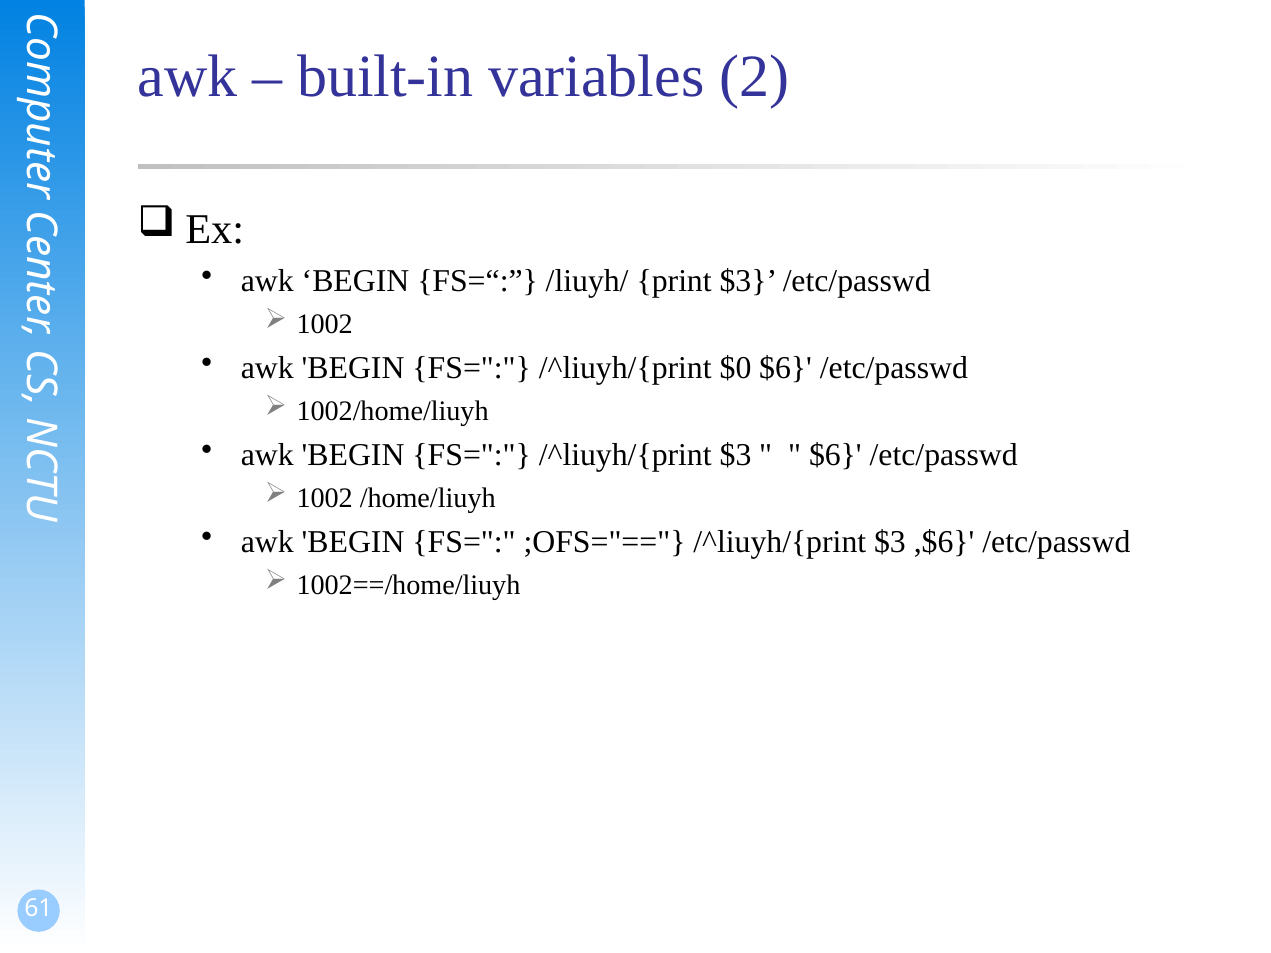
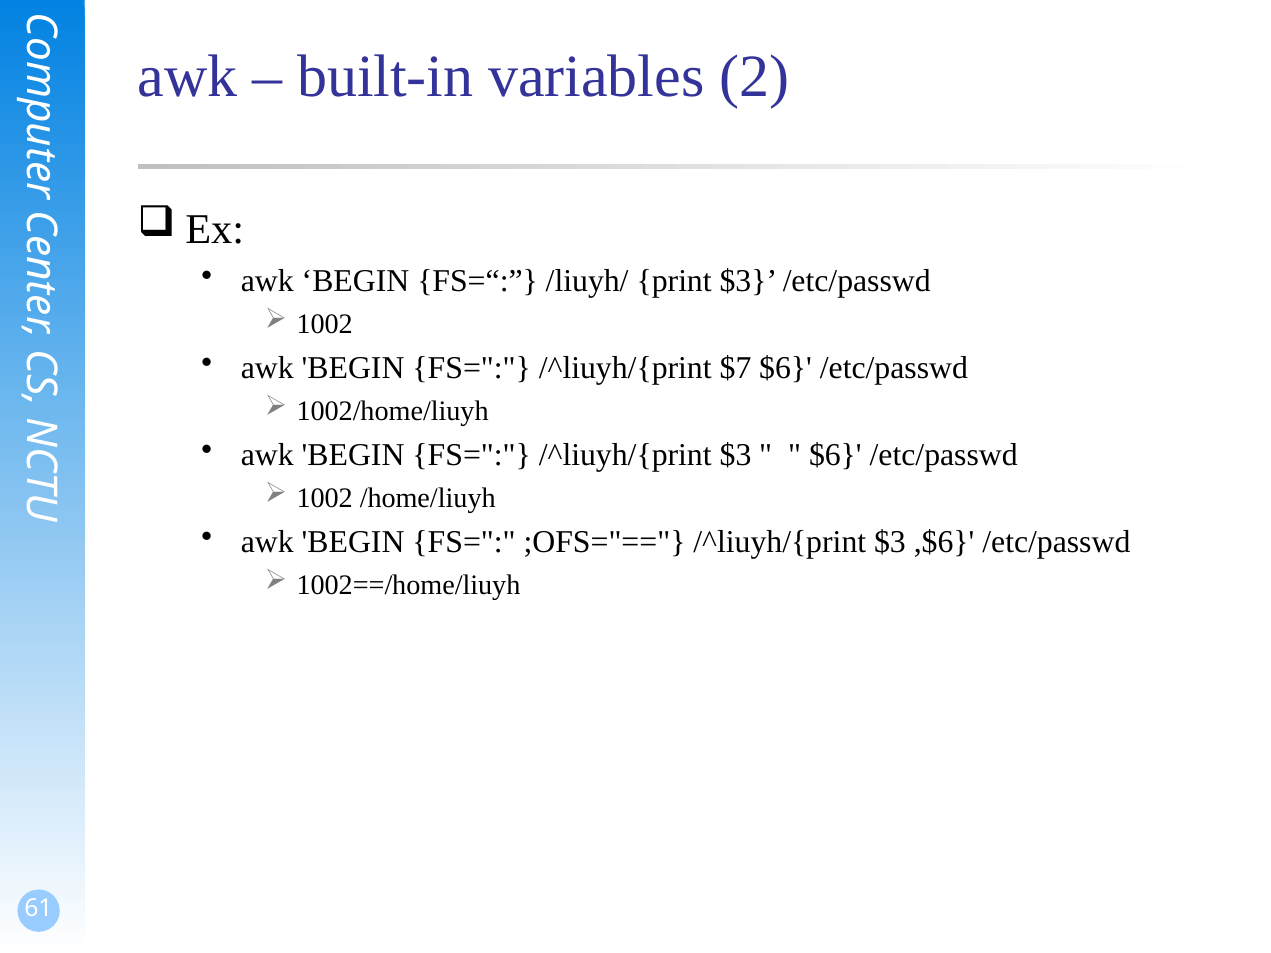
$0: $0 -> $7 (736, 368)
